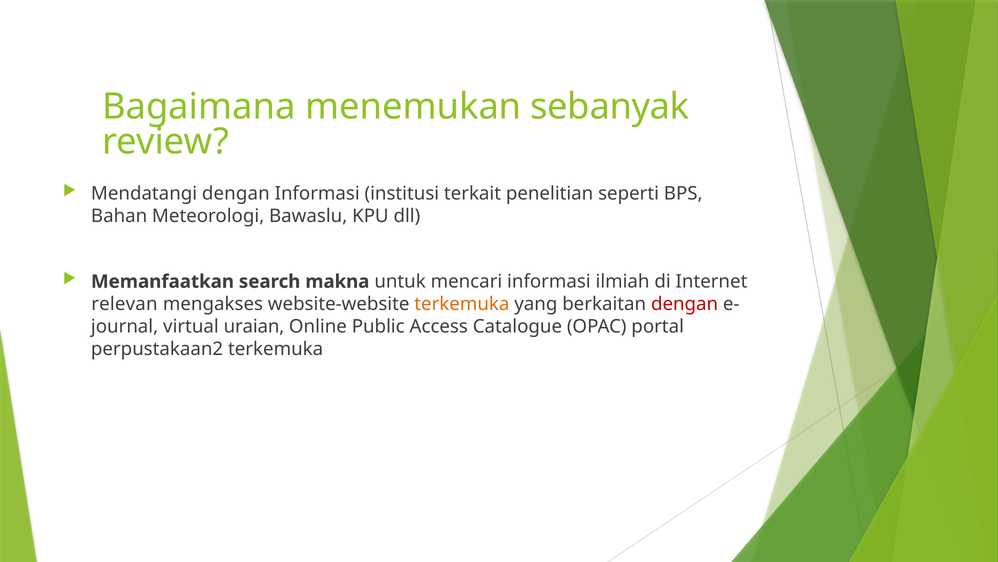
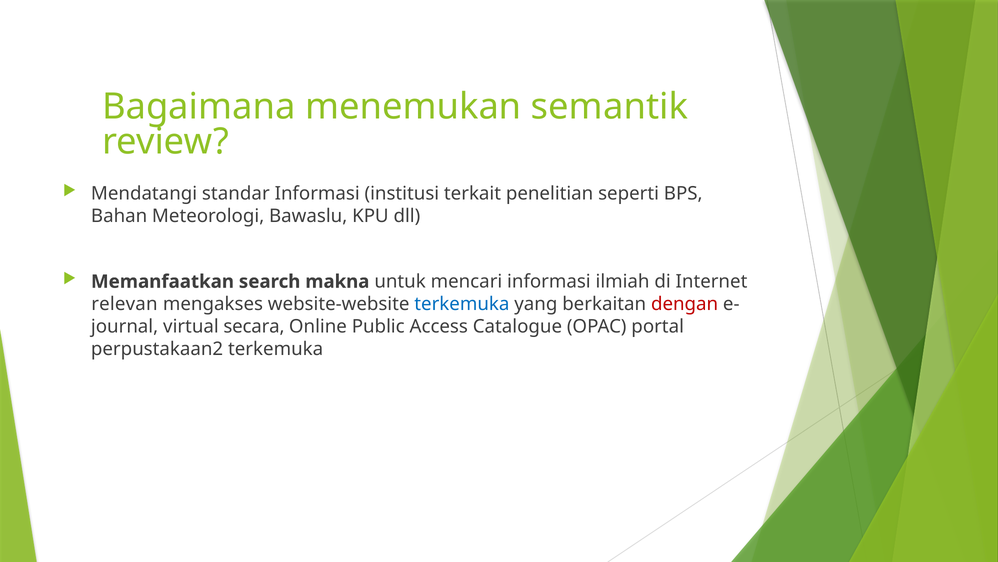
sebanyak: sebanyak -> semantik (610, 106)
Mendatangi dengan: dengan -> standar (236, 193)
terkemuka colour: orange -> blue (462, 304)
uraian: uraian -> secara (254, 326)
